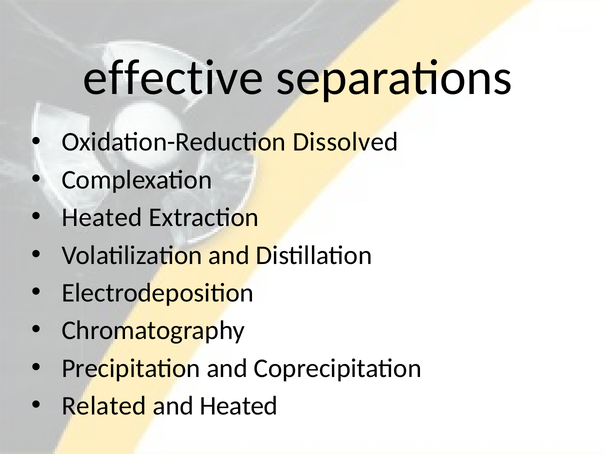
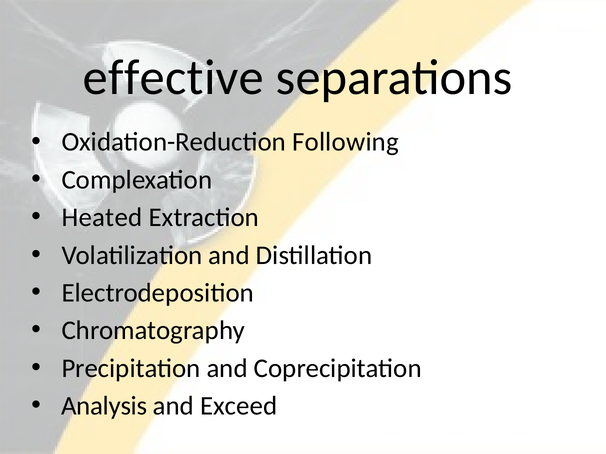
Dissolved: Dissolved -> Following (346, 142)
Related: Related -> Analysis (104, 406)
and Heated: Heated -> Exceed (239, 406)
